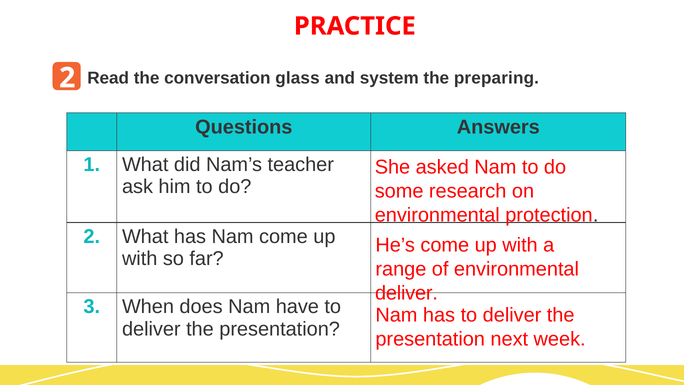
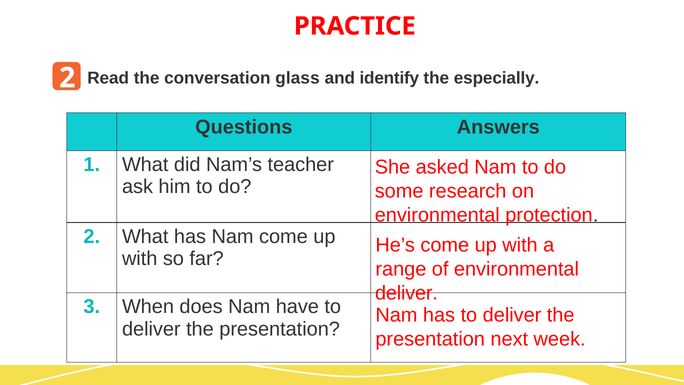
system: system -> identify (389, 78)
preparing: preparing -> especially (497, 78)
